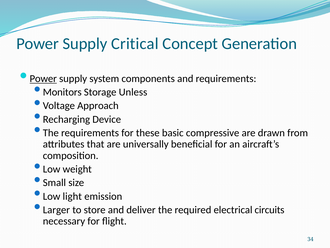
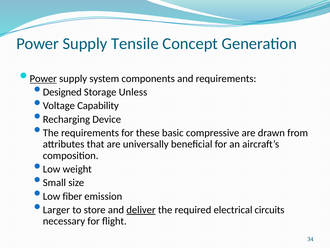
Critical: Critical -> Tensile (135, 43)
Monitors: Monitors -> Designed (62, 92)
Approach: Approach -> Capability (98, 106)
light: light -> fiber (72, 196)
deliver underline: none -> present (141, 209)
